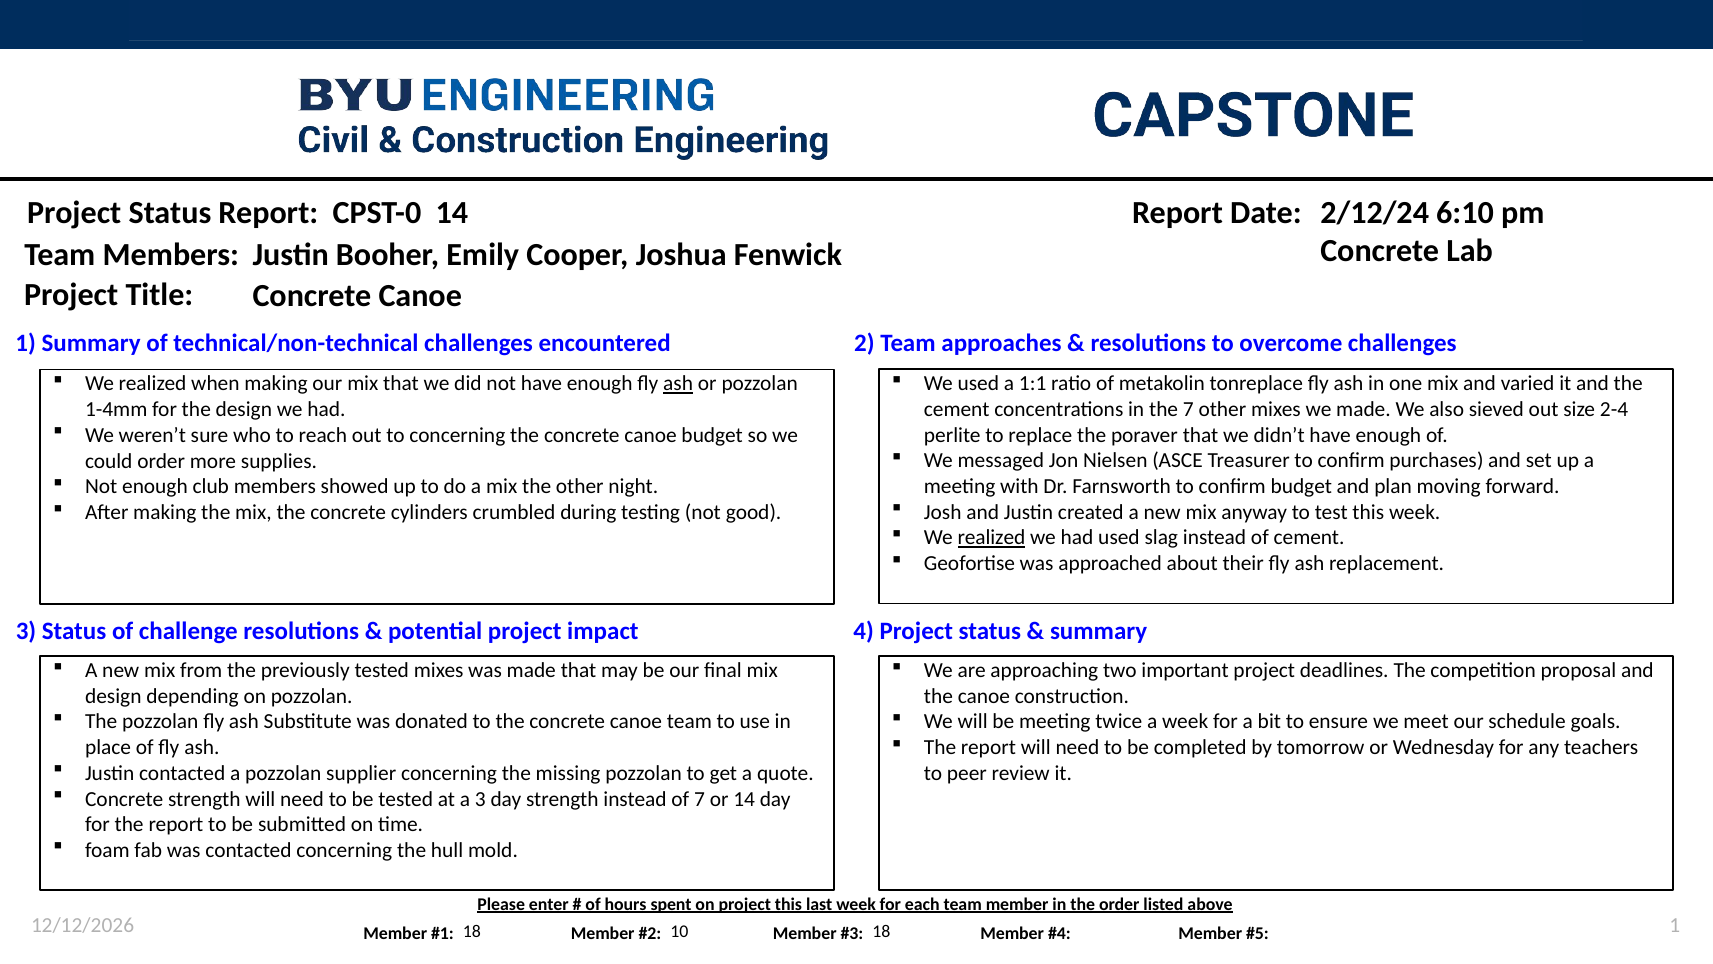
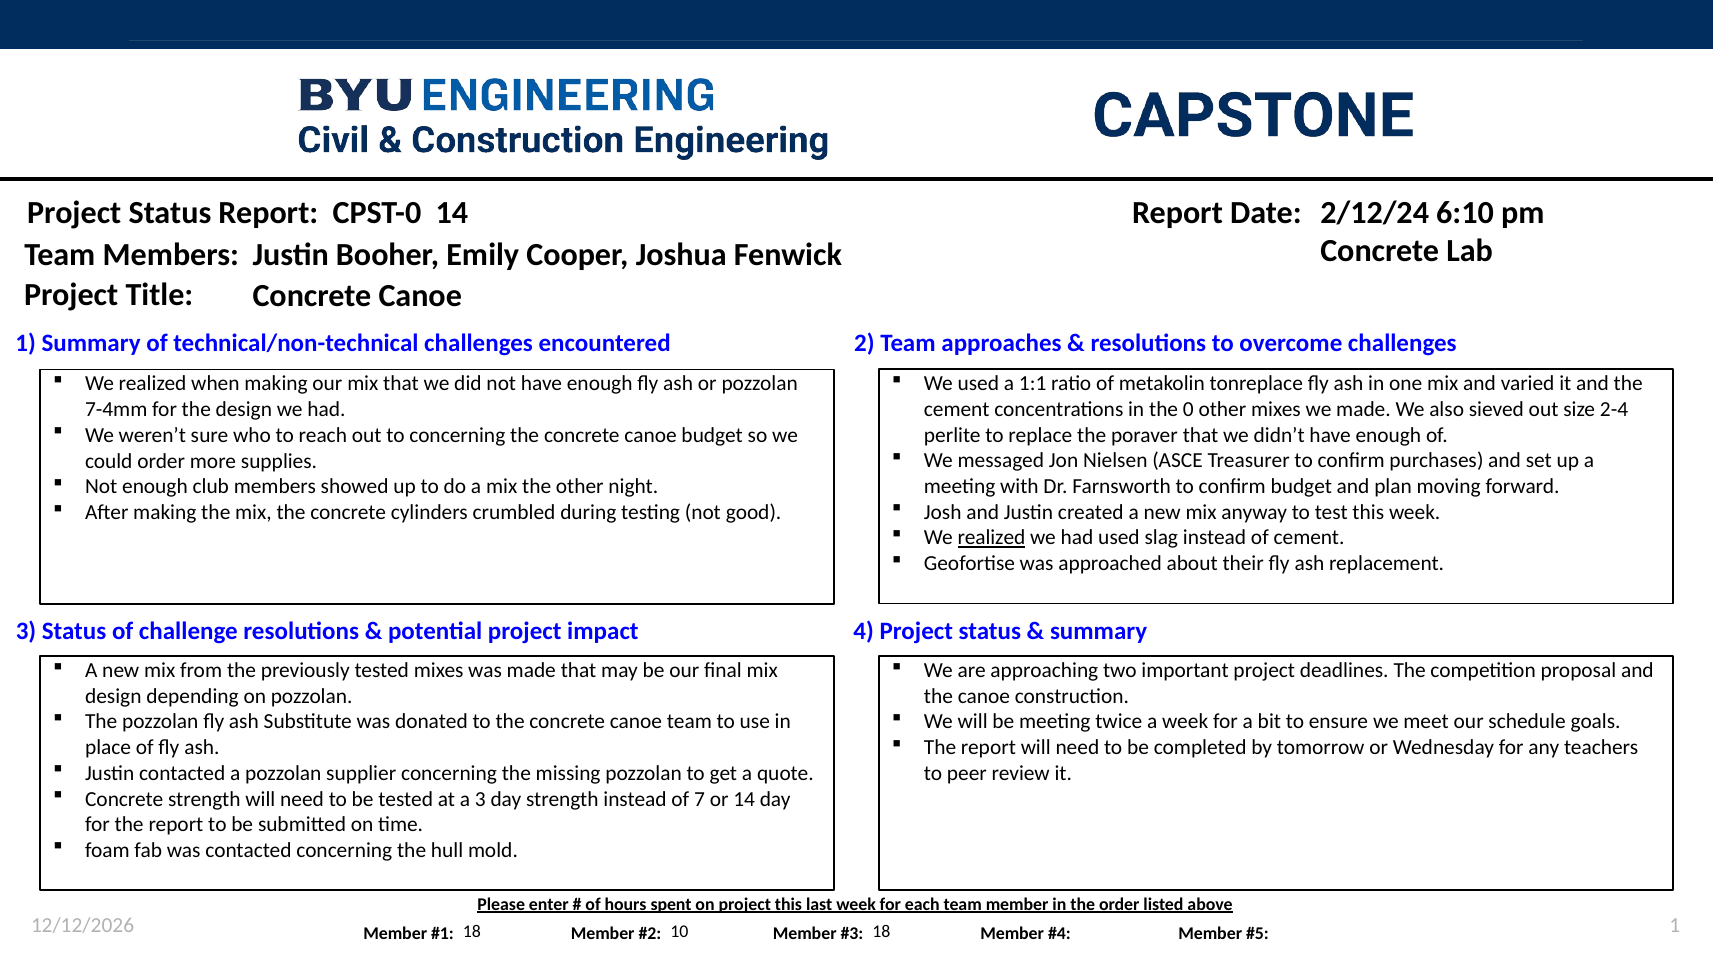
ash underline: present -> none (678, 384)
the 7: 7 -> 0 (1188, 409)
1-4mm: 1-4mm -> 7-4mm (116, 409)
